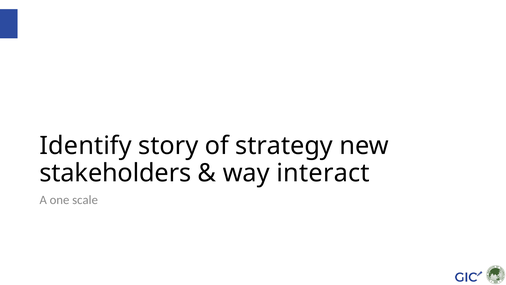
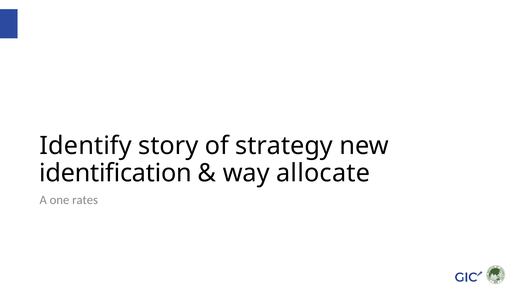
stakeholders: stakeholders -> identification (115, 173)
interact: interact -> allocate (323, 173)
scale: scale -> rates (85, 200)
